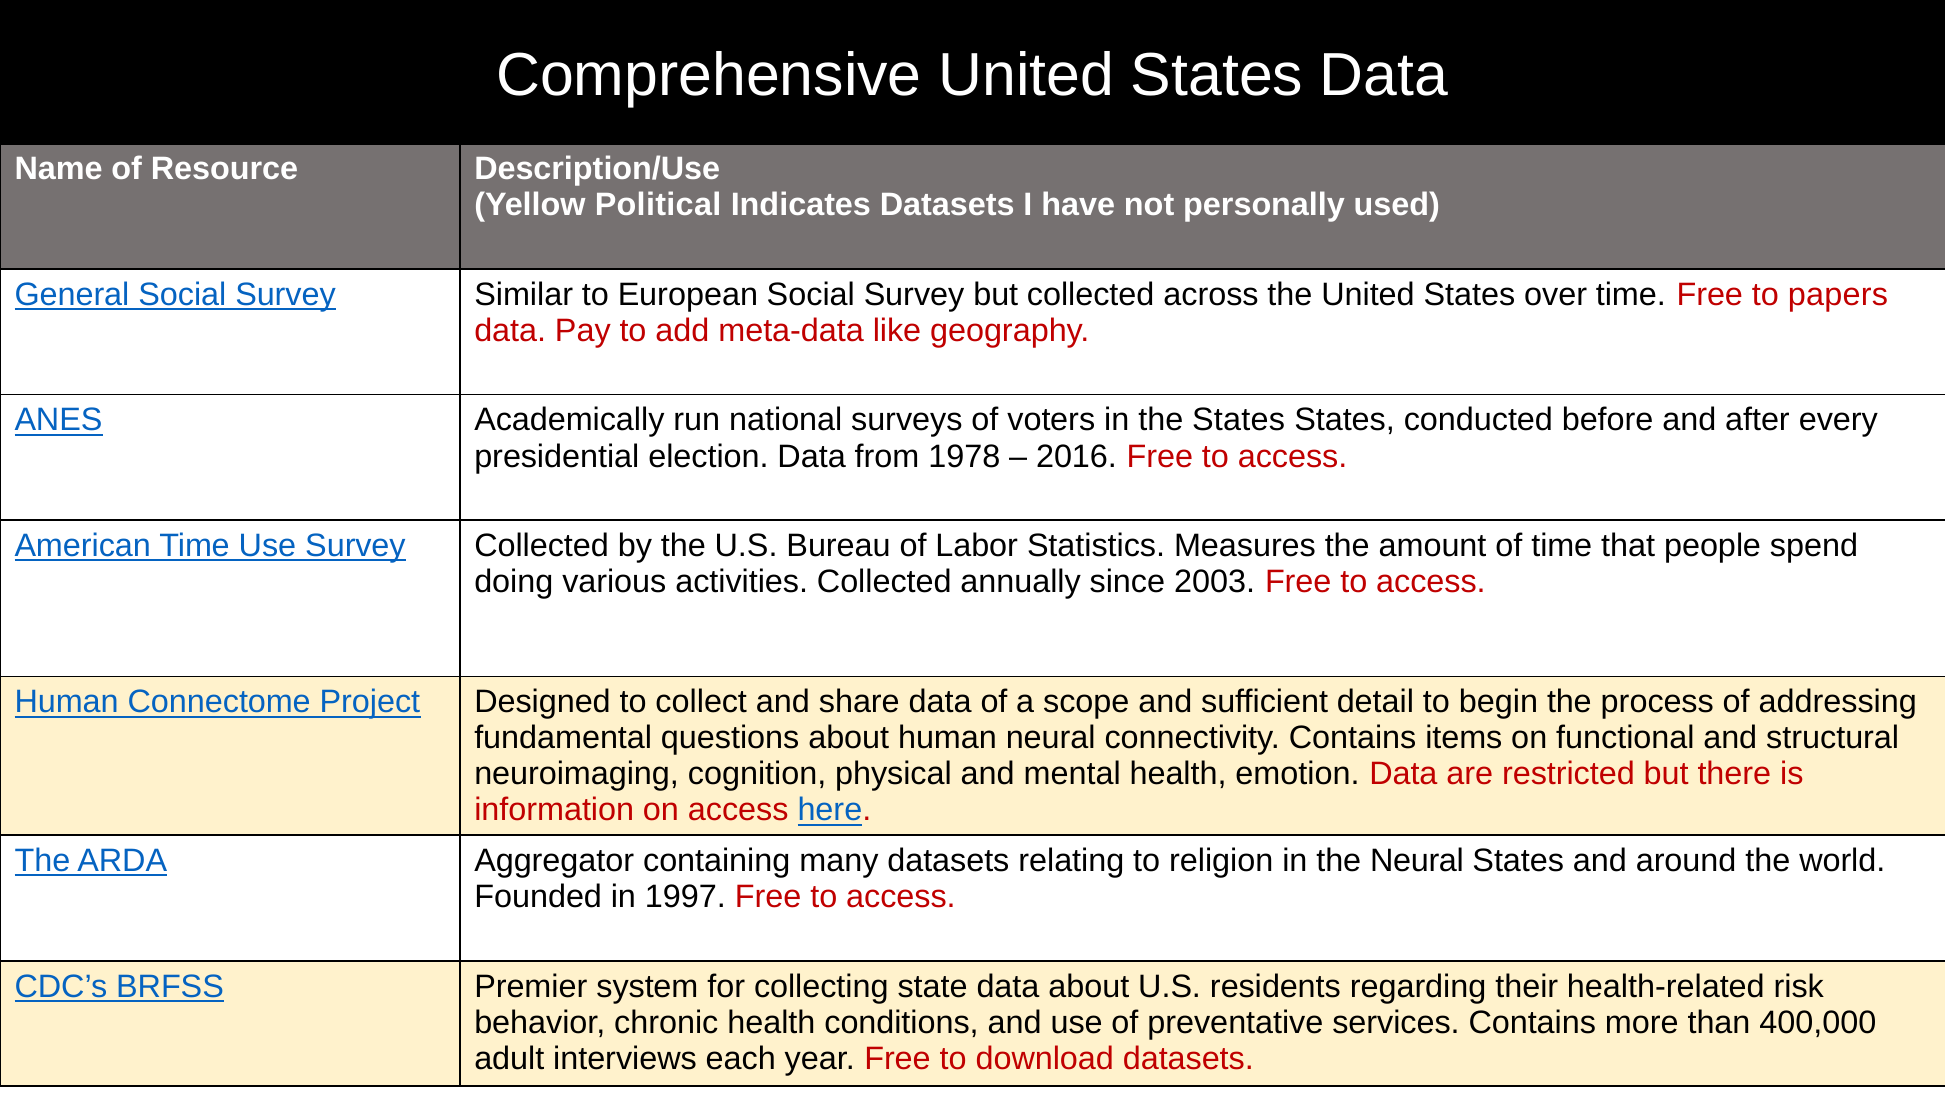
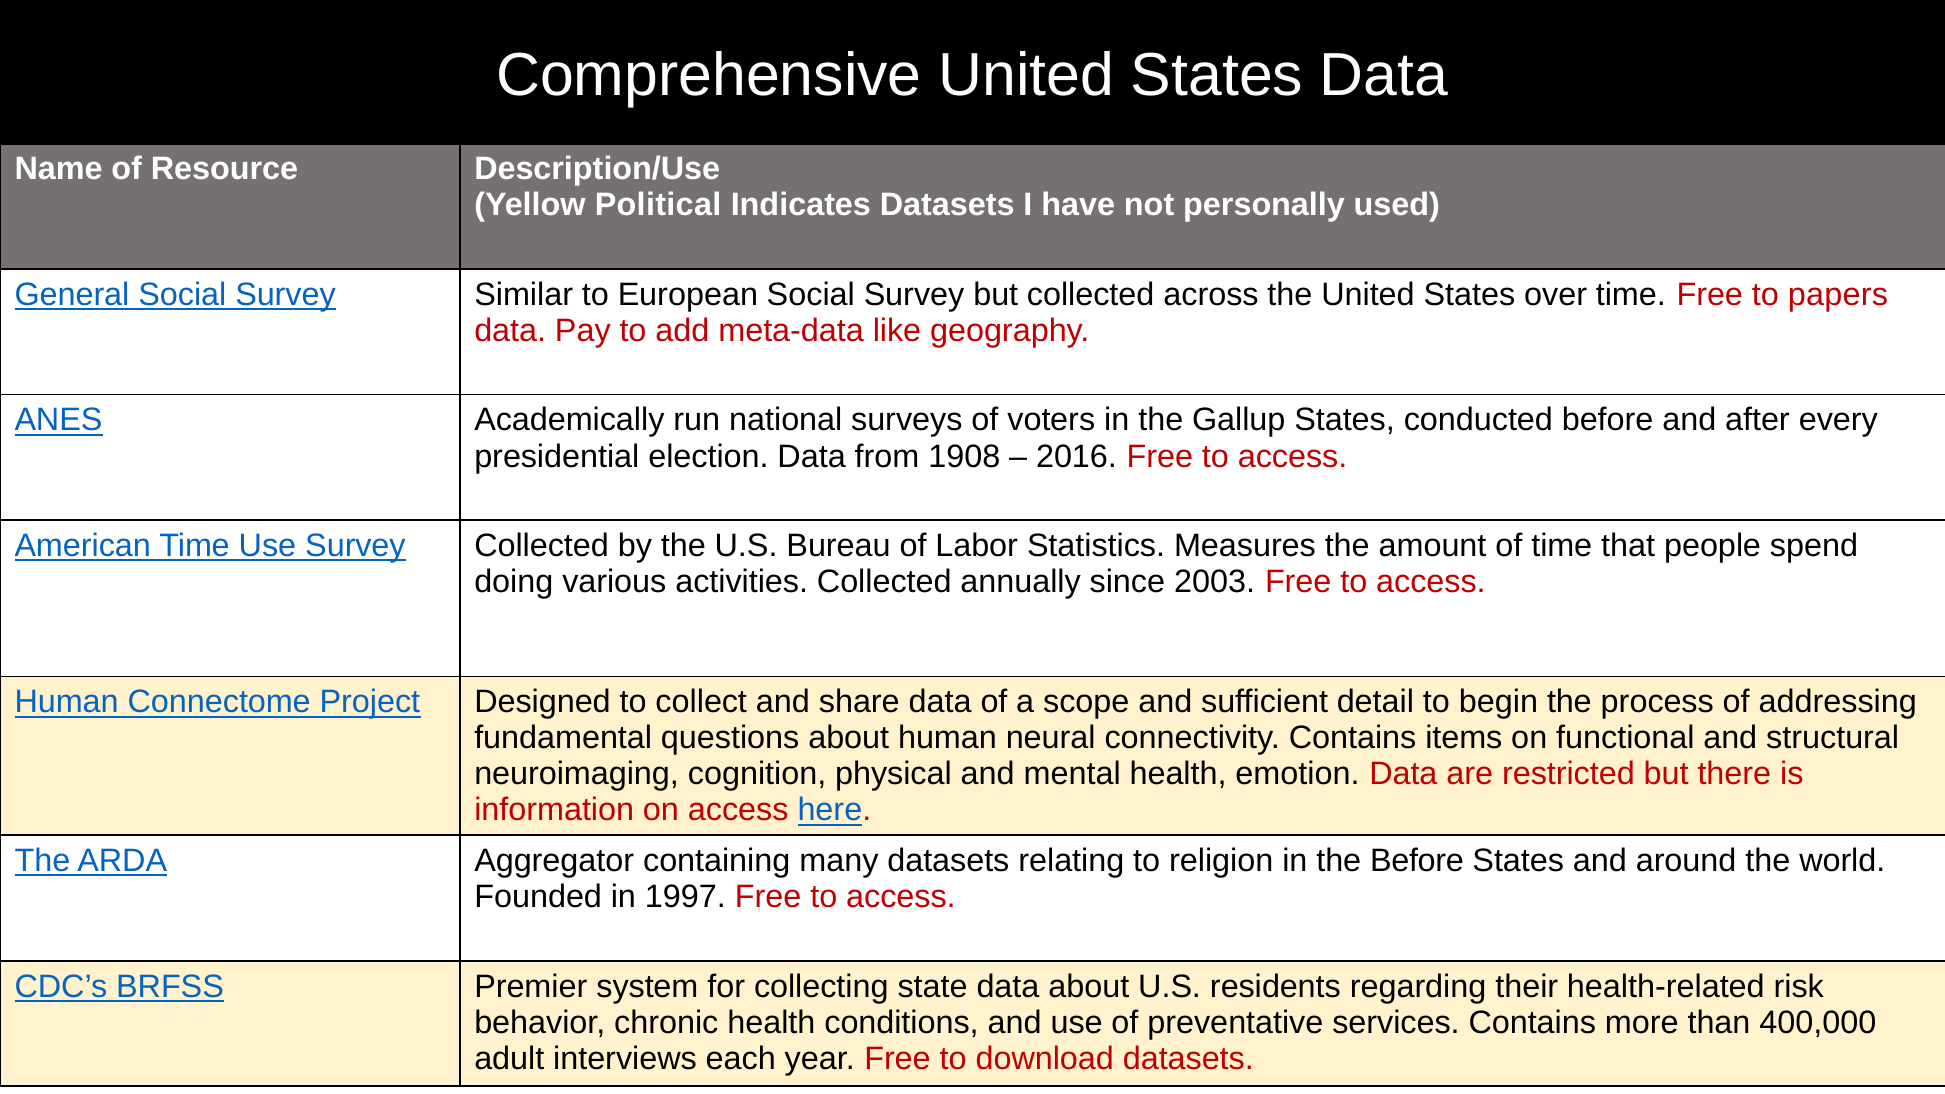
the States: States -> Gallup (1239, 420)
1978: 1978 -> 1908 (964, 456)
the Neural: Neural -> Before (1417, 861)
